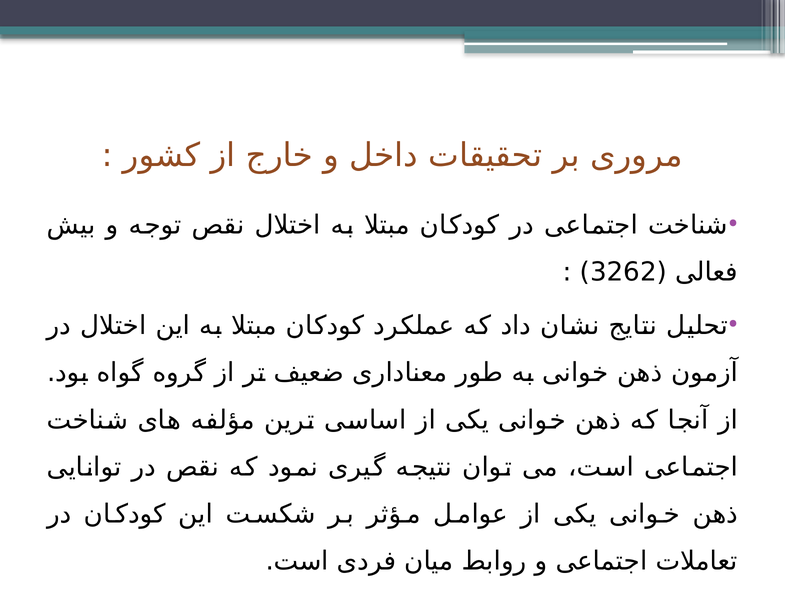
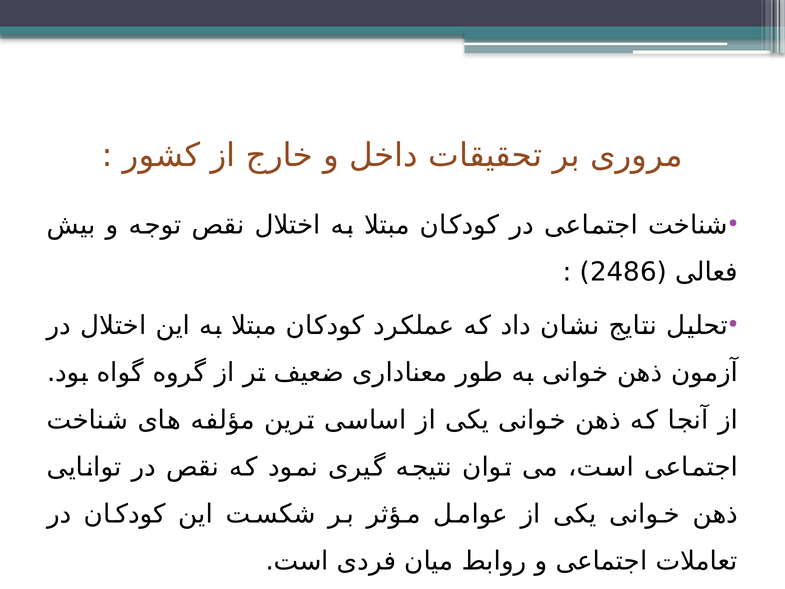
3262: 3262 -> 2486 (623, 272)
